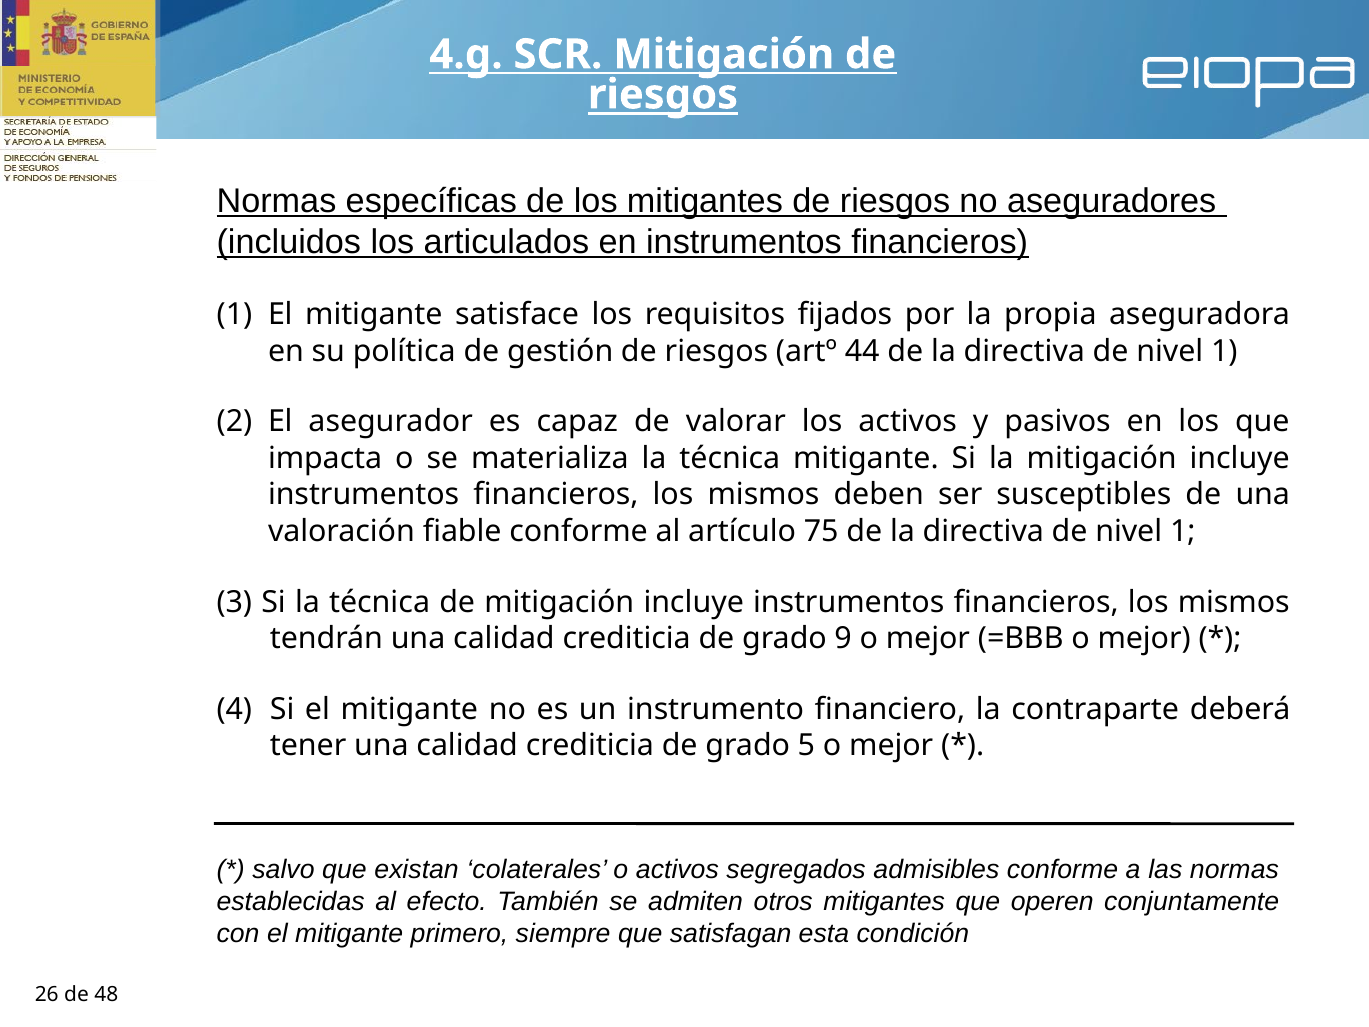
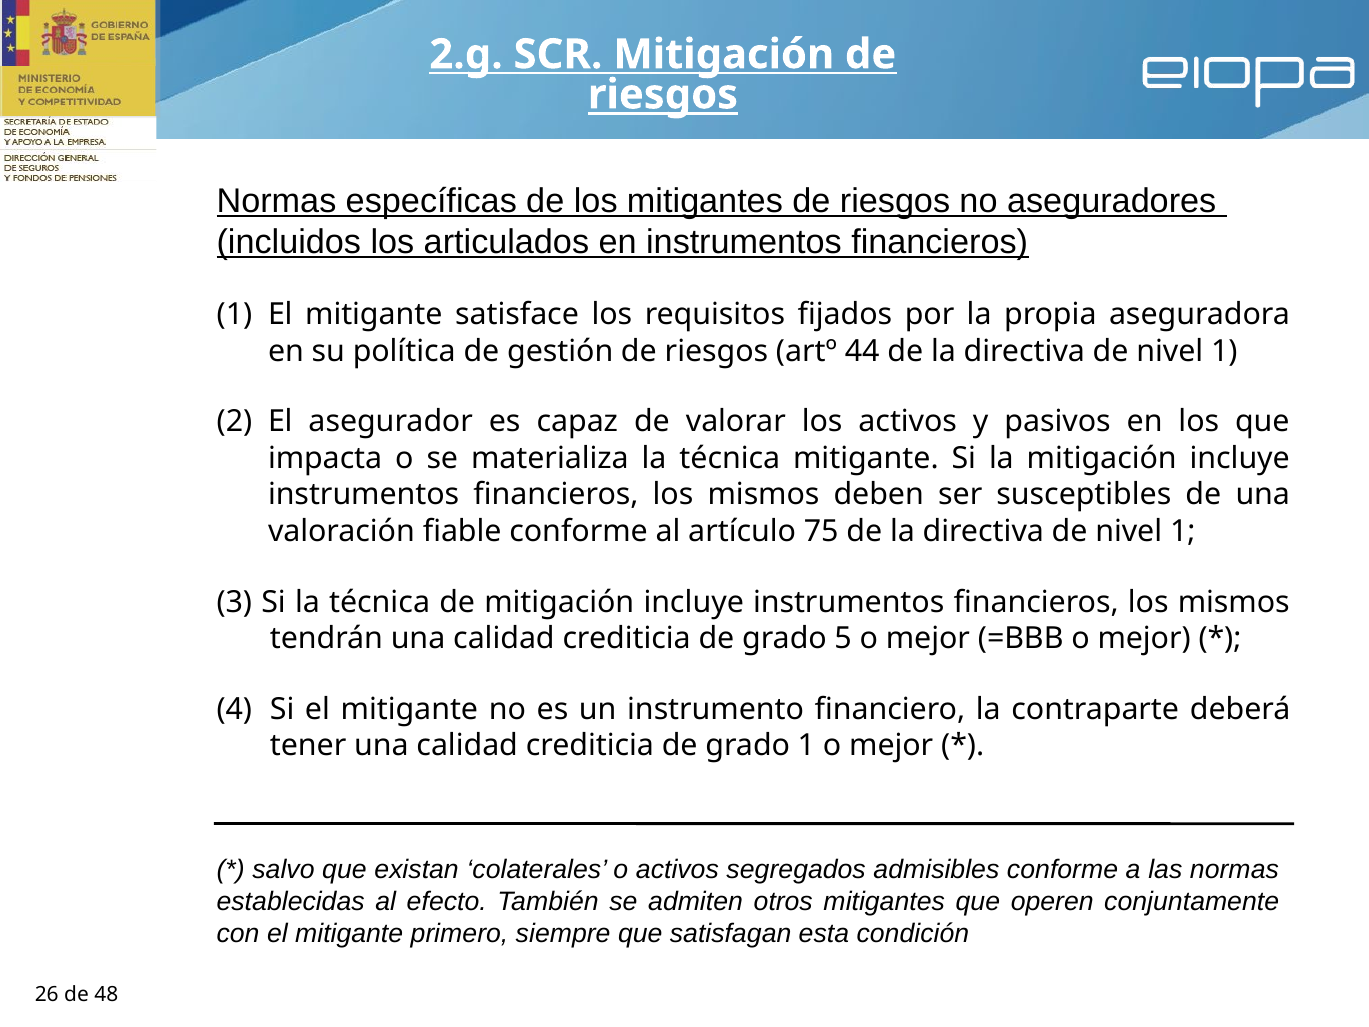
4.g: 4.g -> 2.g (466, 54)
9: 9 -> 5 (843, 638)
grado 5: 5 -> 1 (806, 746)
